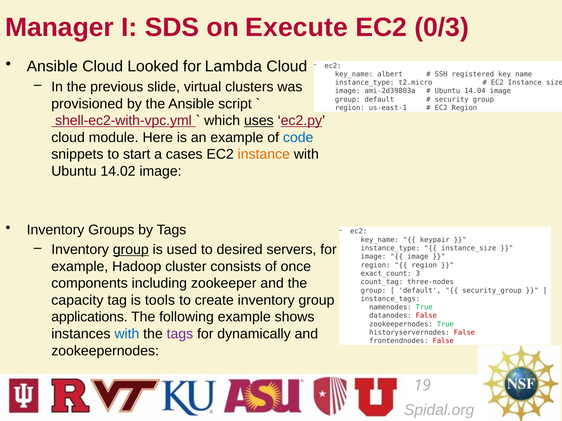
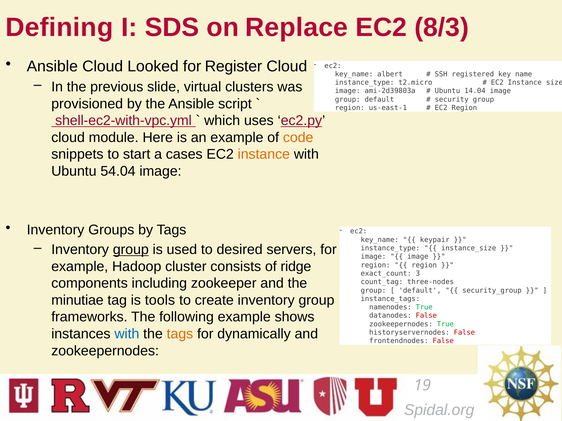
Manager: Manager -> Defining (59, 28)
Execute: Execute -> Replace (297, 28)
0/3: 0/3 -> 8/3 (442, 28)
Lambda: Lambda -> Register (233, 66)
uses underline: present -> none (259, 121)
code colour: blue -> orange (298, 138)
14.02: 14.02 -> 54.04 (118, 171)
once: once -> ridge (296, 267)
capacity: capacity -> minutiae (77, 301)
applications: applications -> frameworks (89, 317)
tags colour: purple -> orange (180, 334)
